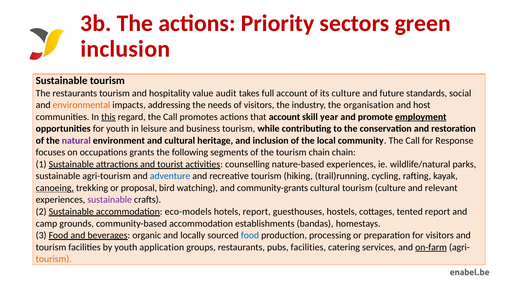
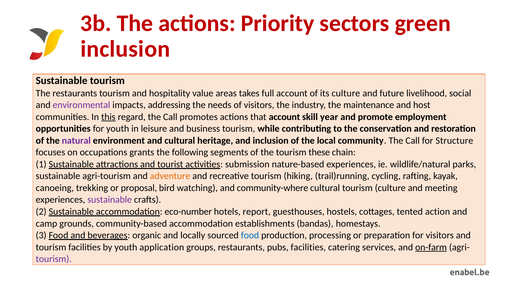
audit: audit -> areas (226, 93)
standards: standards -> livelihood (427, 93)
environmental colour: orange -> purple (81, 105)
organisation: organisation -> maintenance (369, 105)
employment underline: present -> none (421, 117)
Response: Response -> Structure (454, 141)
tourism chain: chain -> these (319, 153)
counselling: counselling -> submission (247, 164)
adventure colour: blue -> orange (170, 176)
canoeing underline: present -> none (55, 188)
community-grants: community-grants -> community-where (273, 188)
relevant: relevant -> meeting (441, 188)
eco-models: eco-models -> eco-number (188, 212)
tented report: report -> action (438, 212)
tourism colour: orange -> purple (54, 259)
